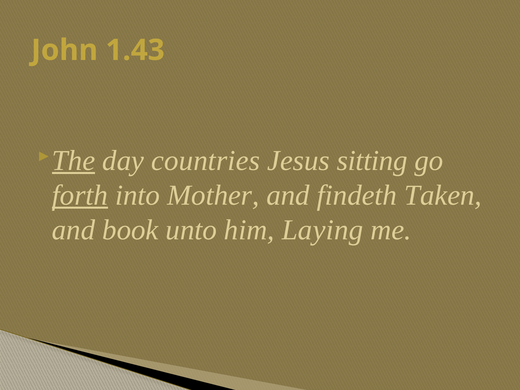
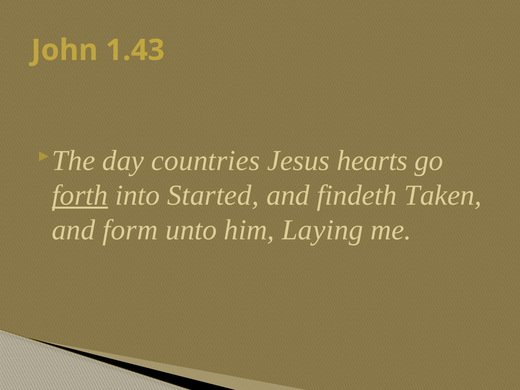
The underline: present -> none (74, 161)
sitting: sitting -> hearts (372, 161)
Mother: Mother -> Started (213, 195)
book: book -> form (130, 230)
